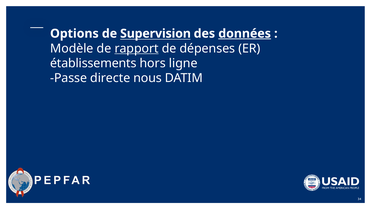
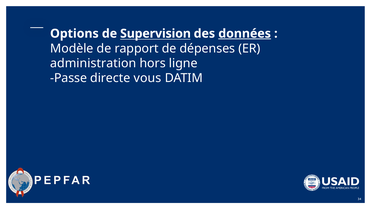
rapport underline: present -> none (137, 48)
établissements: établissements -> administration (93, 63)
nous: nous -> vous (147, 78)
